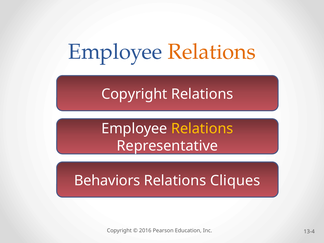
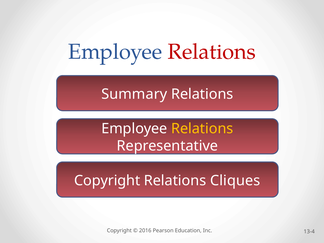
Relations colour: orange -> red (212, 52)
Copyright: Copyright -> Summary (134, 94)
Behaviors: Behaviors -> Copyright (107, 181)
